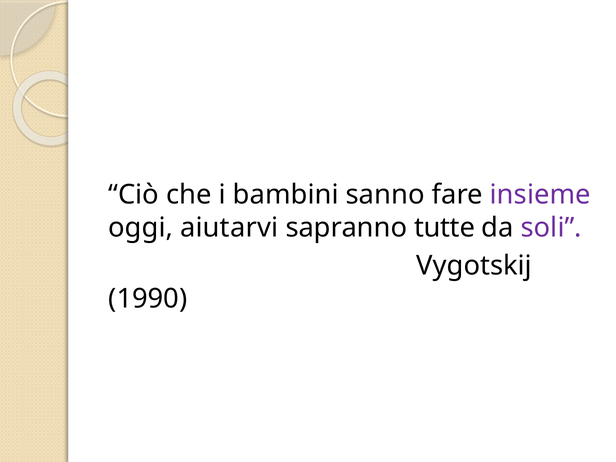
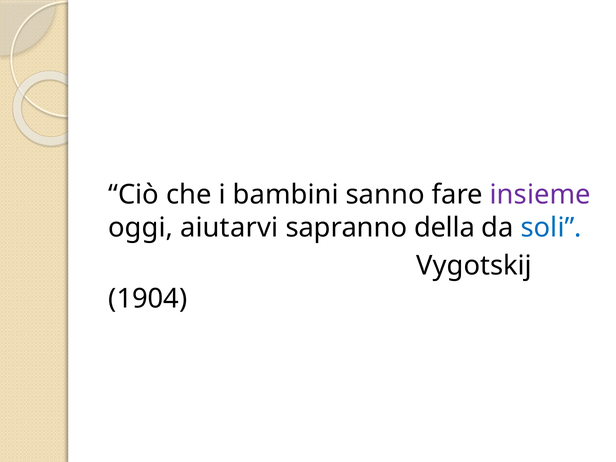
tutte: tutte -> della (445, 228)
soli colour: purple -> blue (551, 228)
1990: 1990 -> 1904 (148, 299)
